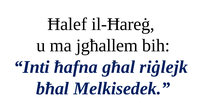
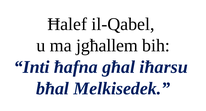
il-Ħareġ: il-Ħareġ -> il-Qabel (123, 24)
riġlejk: riġlejk -> iħarsu (164, 67)
